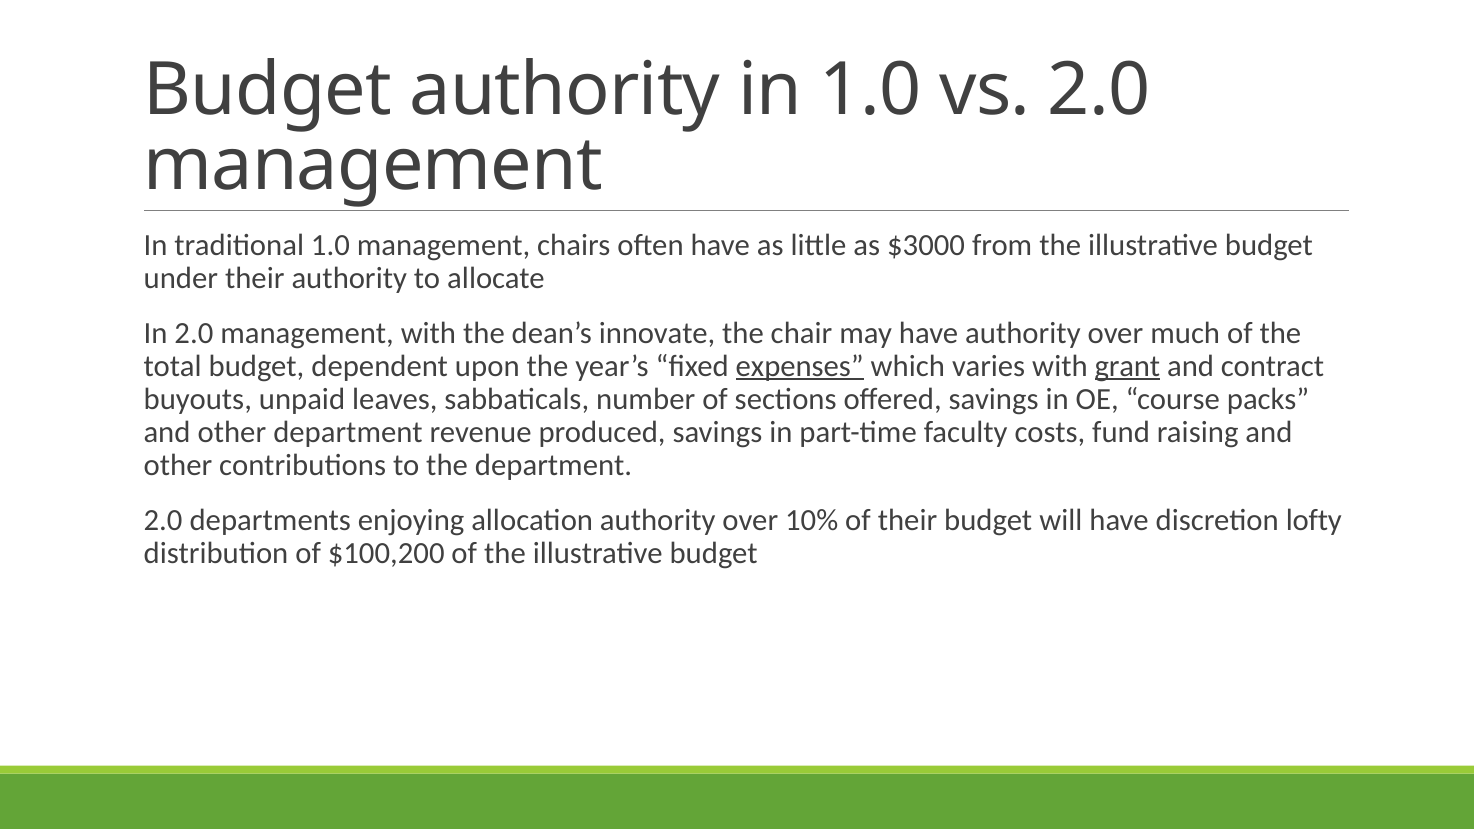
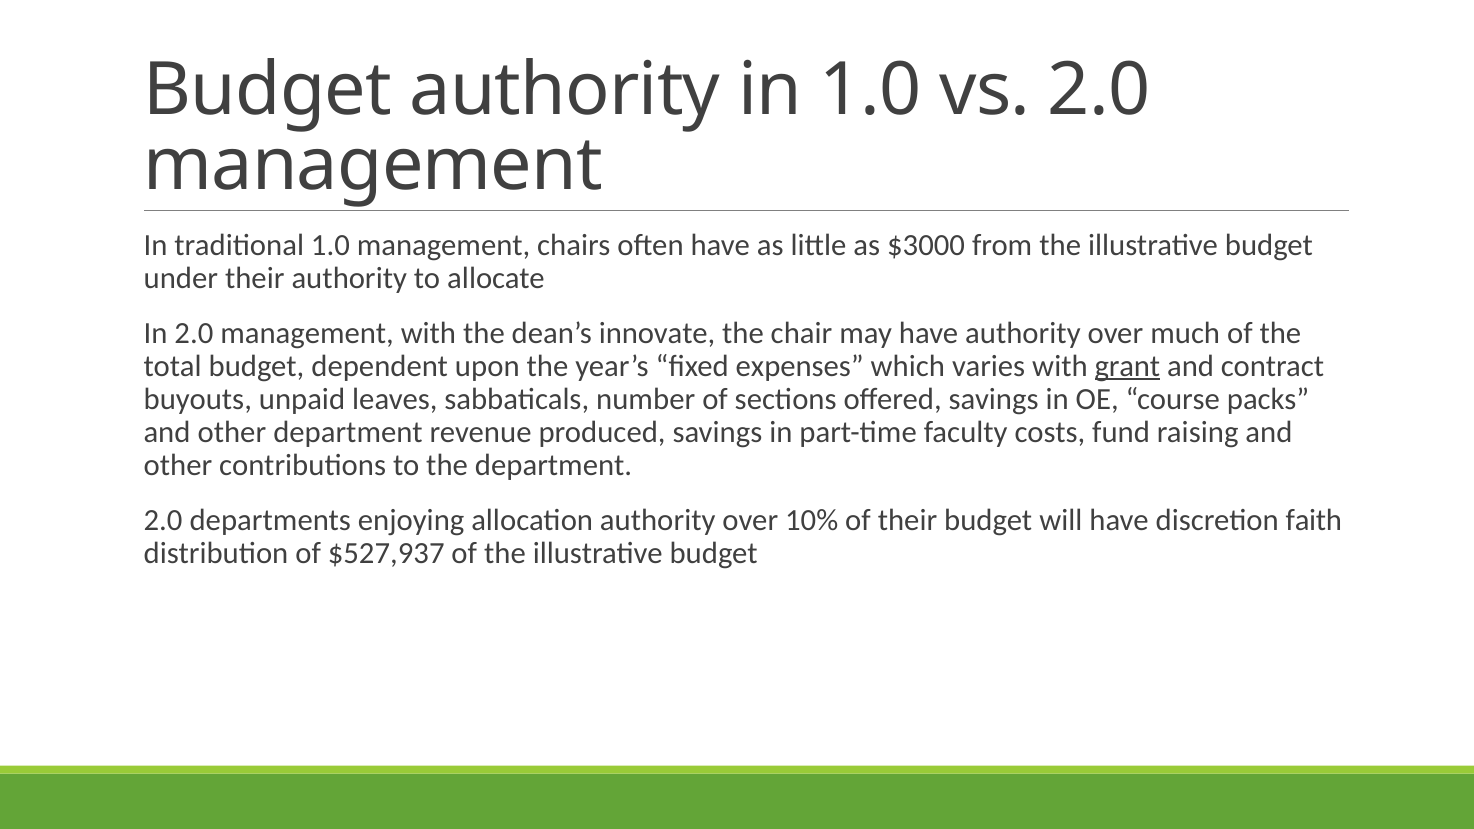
expenses underline: present -> none (800, 366)
lofty: lofty -> faith (1314, 520)
$100,200: $100,200 -> $527,937 (386, 553)
